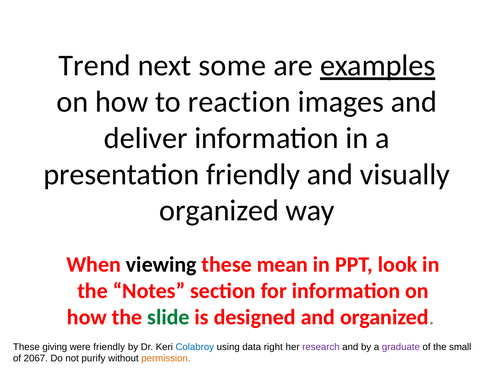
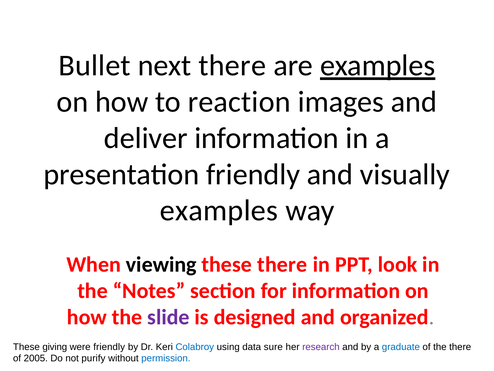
Trend: Trend -> Bullet (95, 66)
next some: some -> there (232, 66)
organized: organized -> examples (219, 210)
these mean: mean -> there (282, 264)
slide colour: green -> purple (168, 317)
right: right -> sure (273, 346)
graduate colour: purple -> blue (401, 346)
the small: small -> there (460, 346)
2067: 2067 -> 2005 (36, 358)
permission colour: orange -> blue (166, 358)
